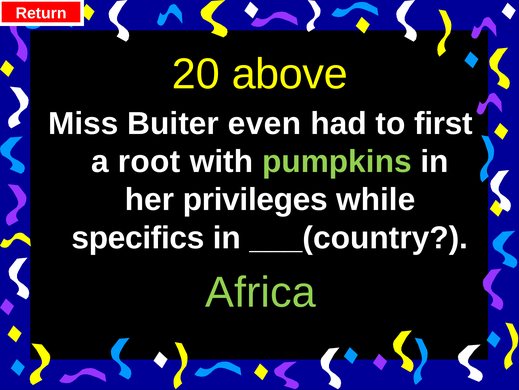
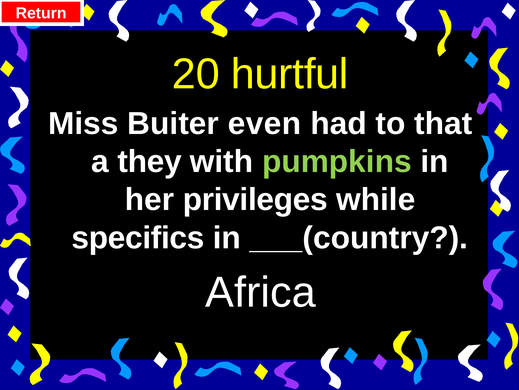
above: above -> hurtful (290, 74)
first: first -> that (443, 123)
root: root -> they (150, 161)
Africa colour: light green -> white (261, 292)
